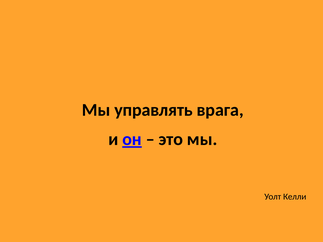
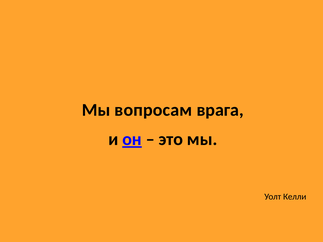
управлять: управлять -> вопросам (153, 110)
